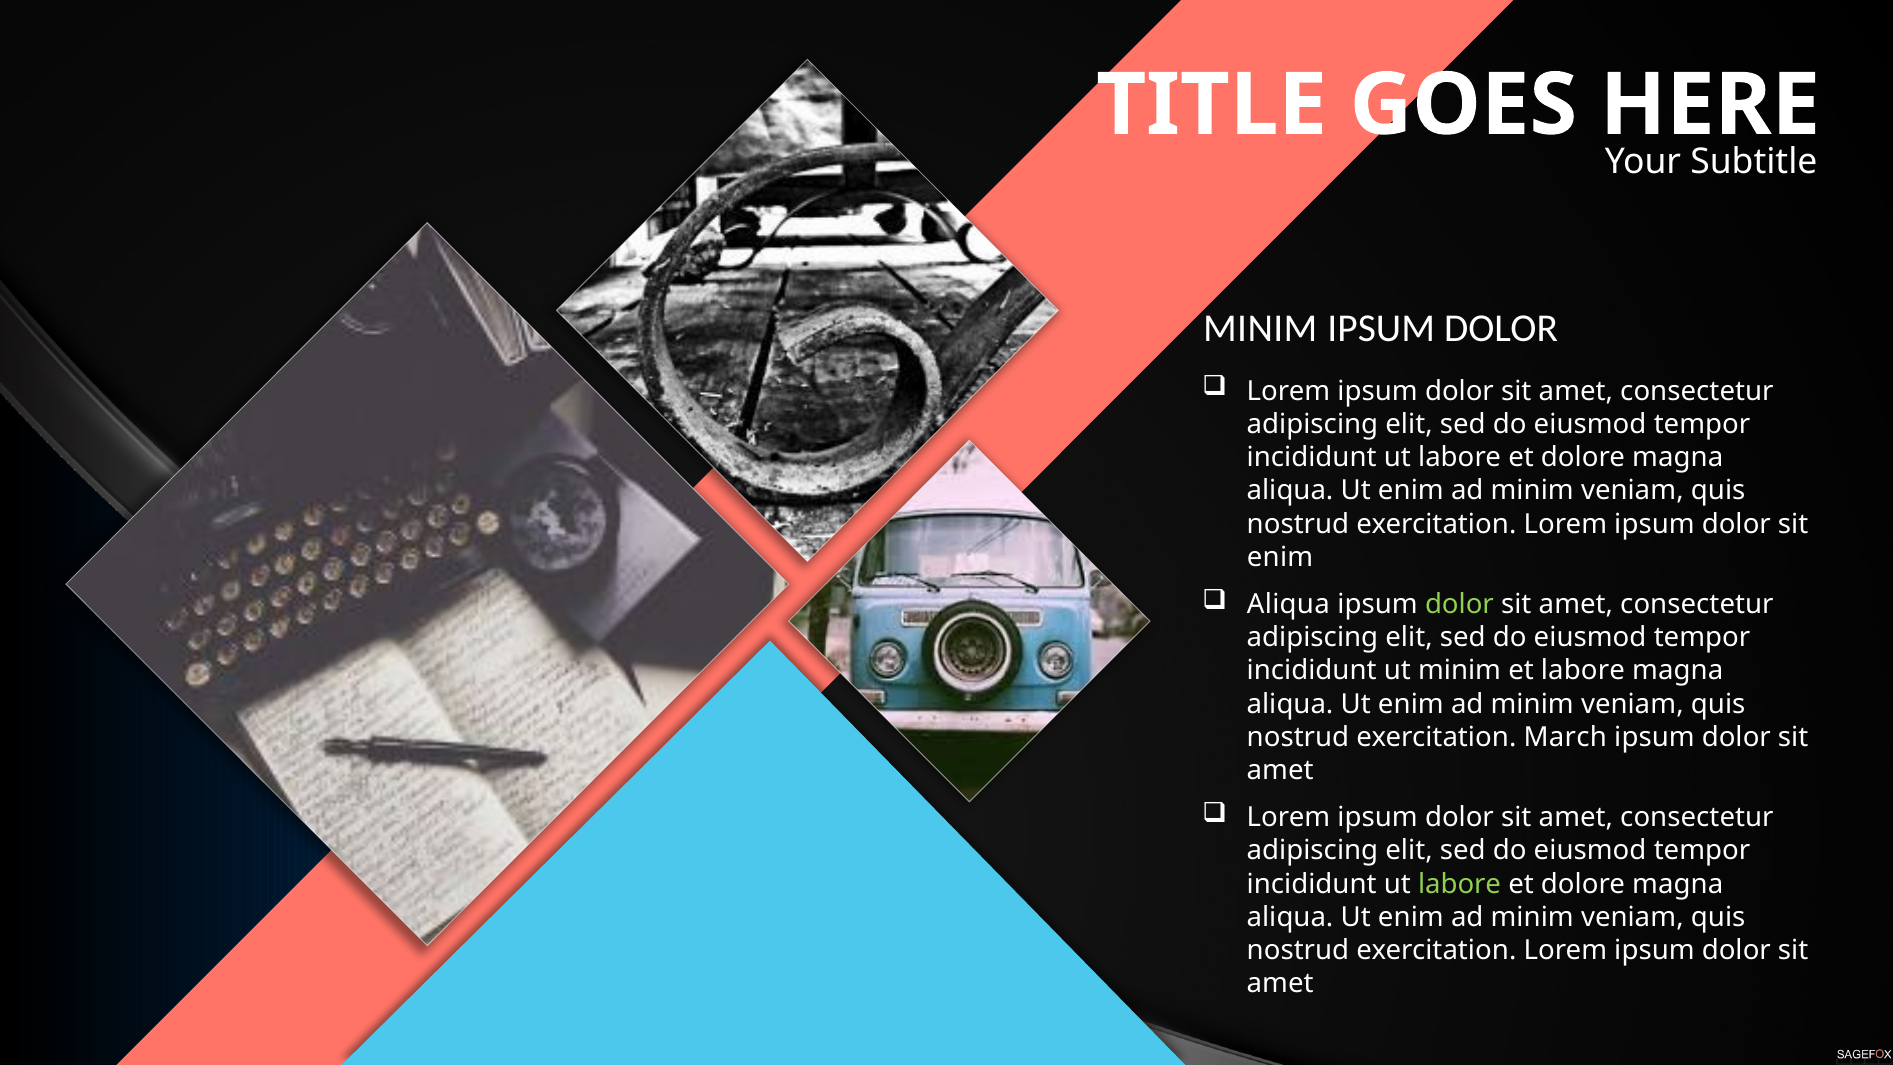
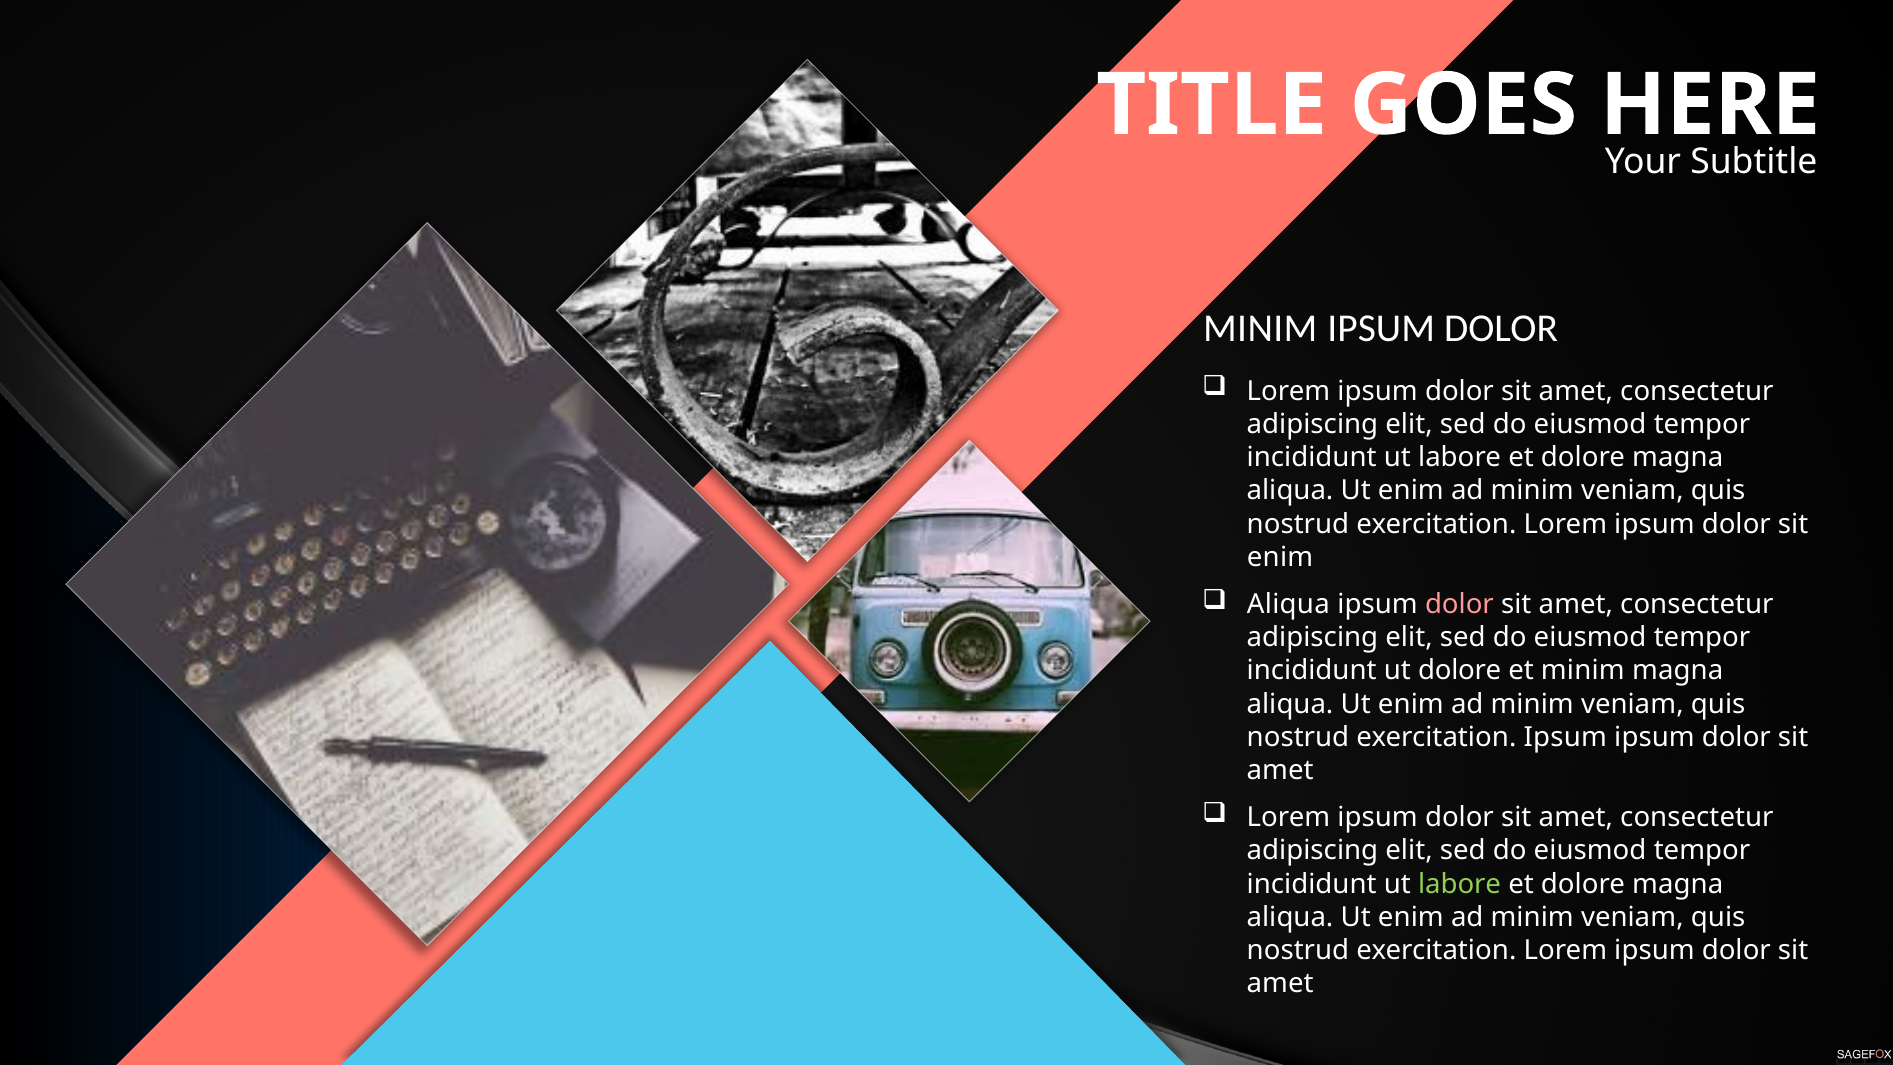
dolor colour: light green -> pink (1459, 604)
ut minim: minim -> dolore (1460, 671)
et labore: labore -> minim (1583, 671)
exercitation March: March -> Ipsum (1565, 737)
